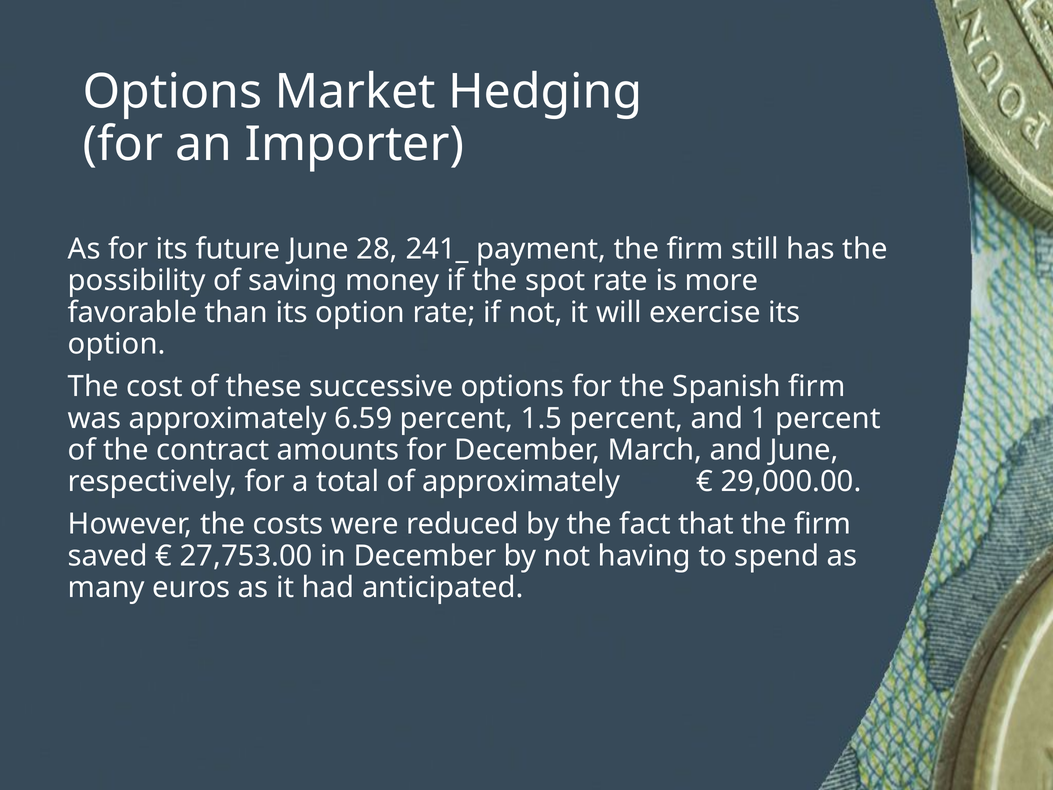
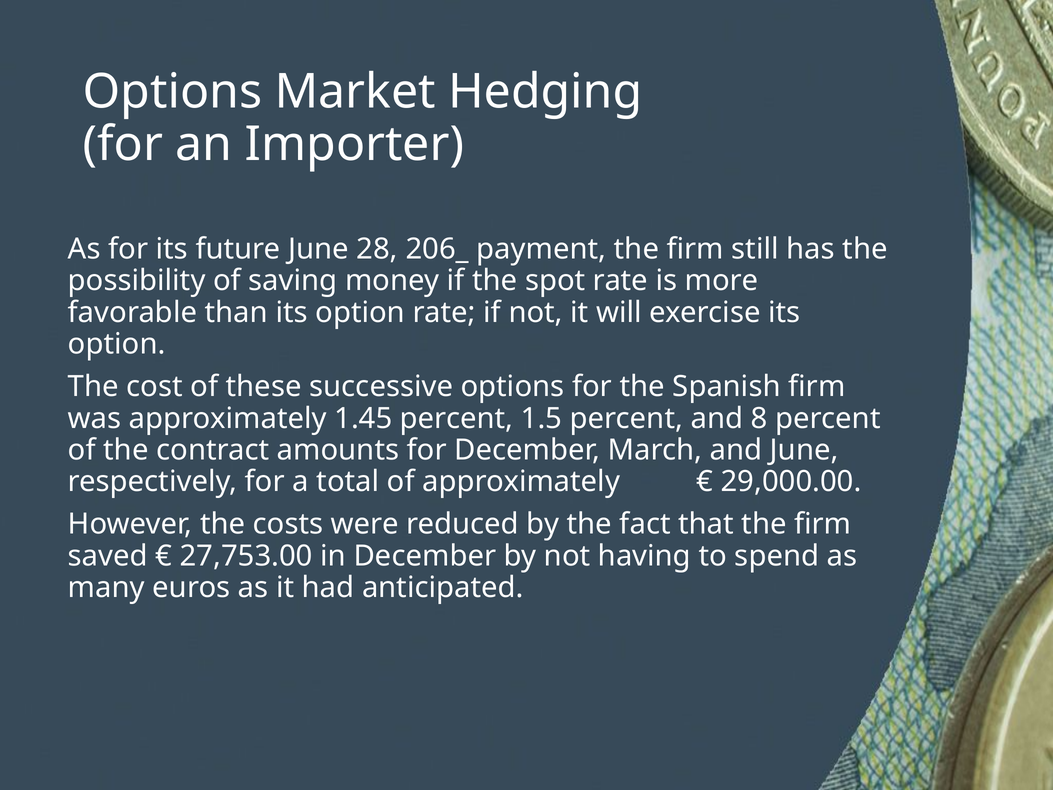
241_: 241_ -> 206_ (437, 249)
6.59: 6.59 -> 1.45 (363, 418)
1: 1 -> 8 (759, 418)
